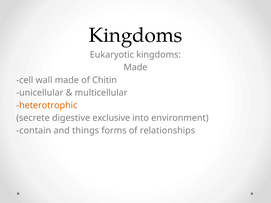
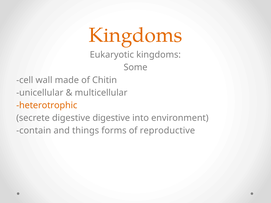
Kingdoms colour: black -> orange (135, 35)
Made: Made -> Some (136, 67)
digestive exclusive: exclusive -> digestive (111, 118)
relationships: relationships -> reproductive (167, 131)
